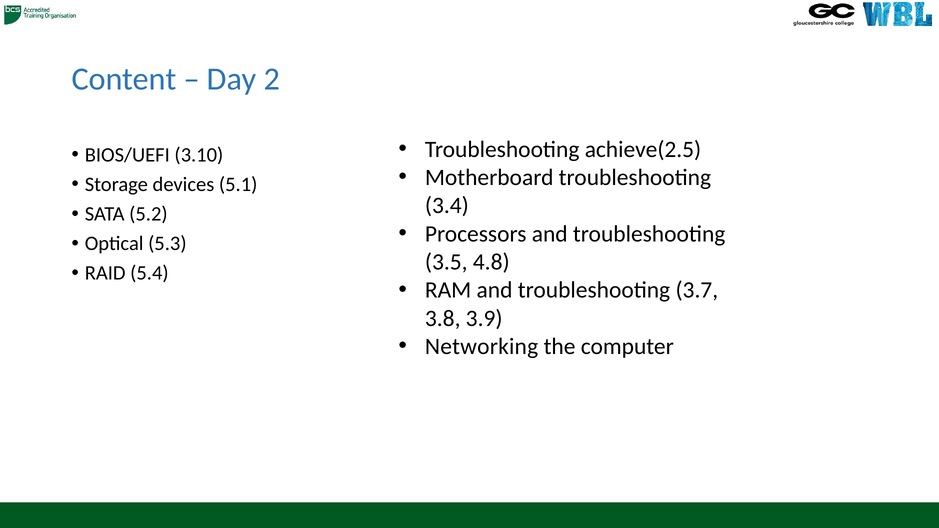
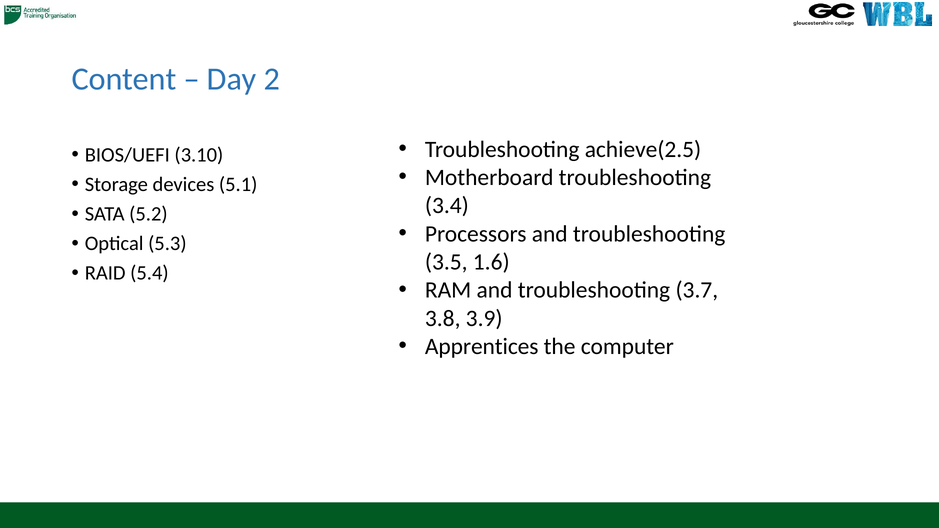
4.8: 4.8 -> 1.6 (491, 262)
Networking: Networking -> Apprentices (482, 347)
